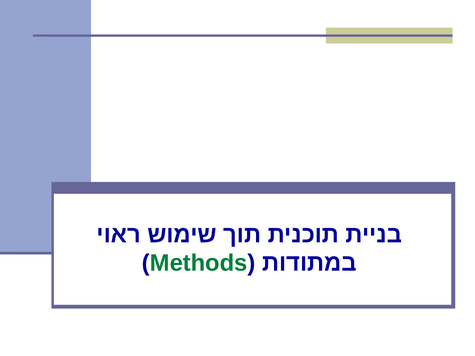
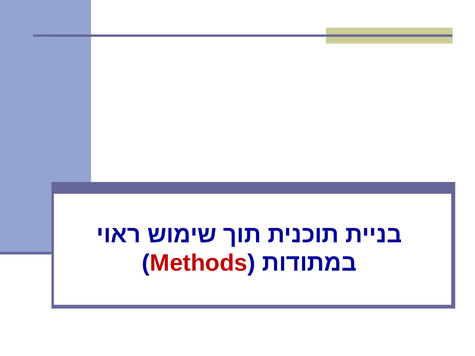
Methods colour: green -> red (199, 263)
